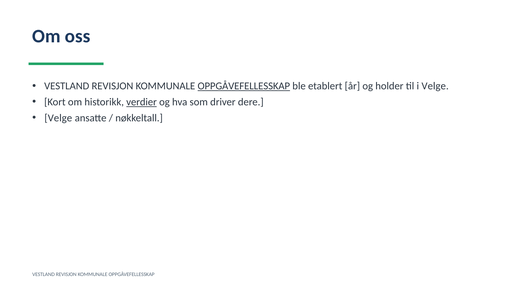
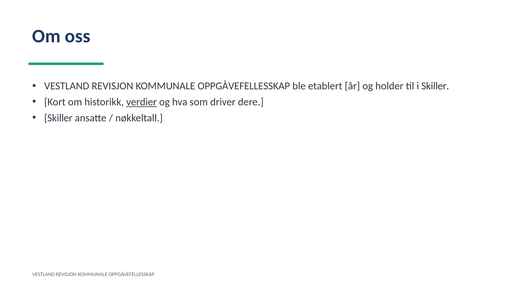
OPPGÅVEFELLESSKAP underline: present -> none (244, 86)
i Velge: Velge -> Skiller (435, 86)
Velge: Velge -> Skiller (58, 118)
